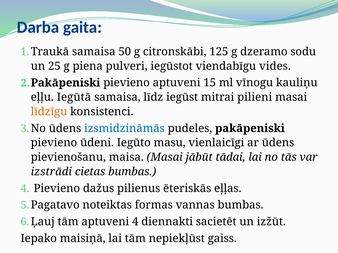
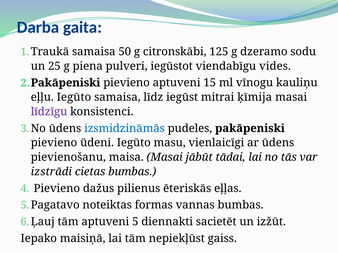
eļļu Iegūtā: Iegūtā -> Iegūto (74, 97)
pilieni: pilieni -> ķīmija (255, 97)
līdzīgu colour: orange -> purple (49, 112)
aptuveni 4: 4 -> 5 (135, 222)
